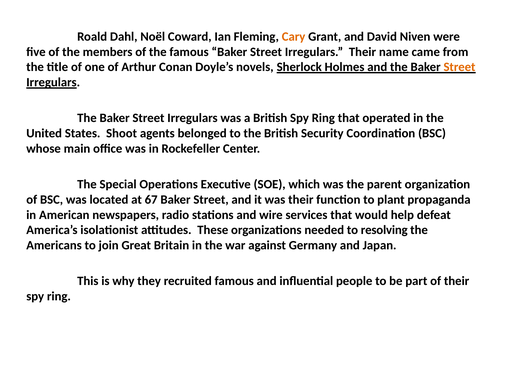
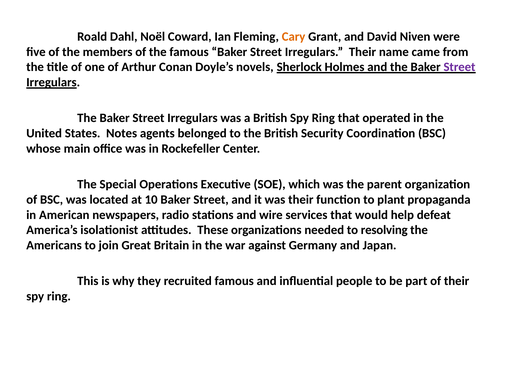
Street colour: orange -> purple (459, 67)
Shoot: Shoot -> Notes (122, 133)
67: 67 -> 10 (151, 199)
